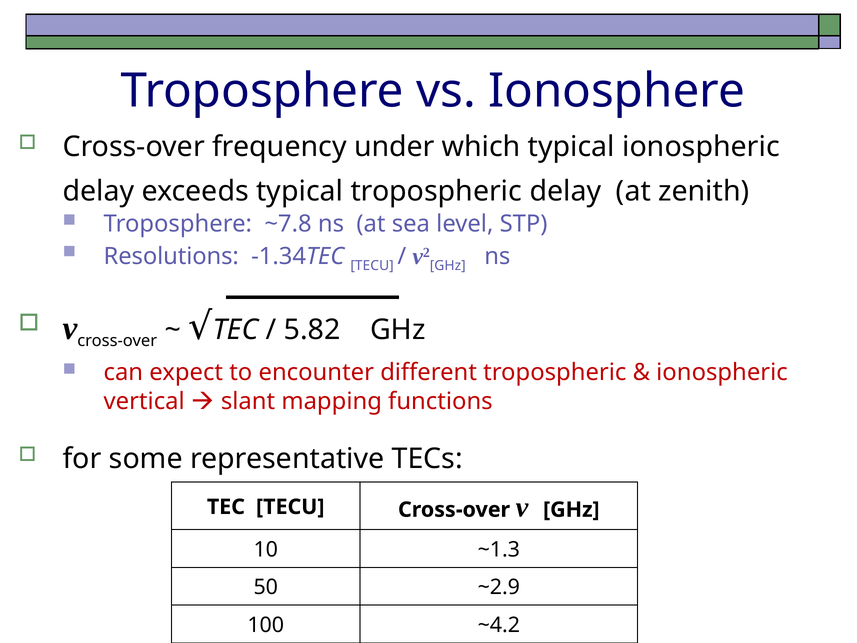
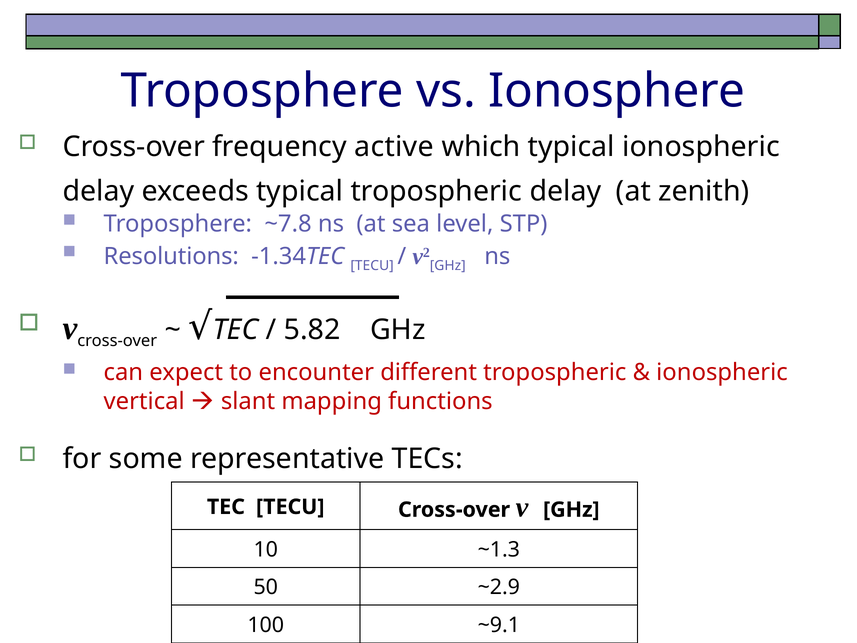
under: under -> active (394, 147)
~4.2: ~4.2 -> ~9.1 (499, 625)
